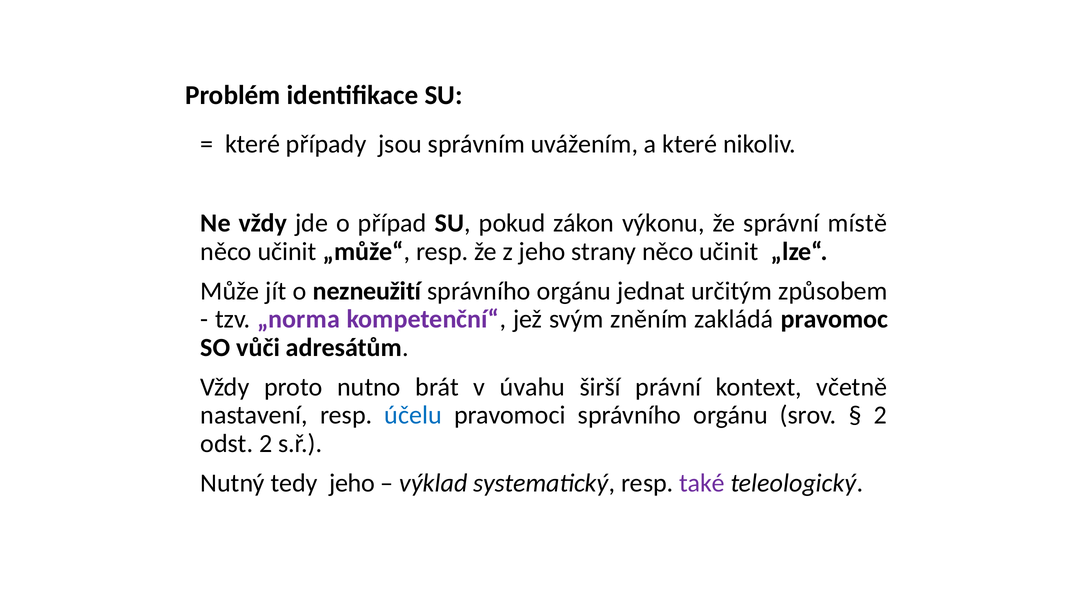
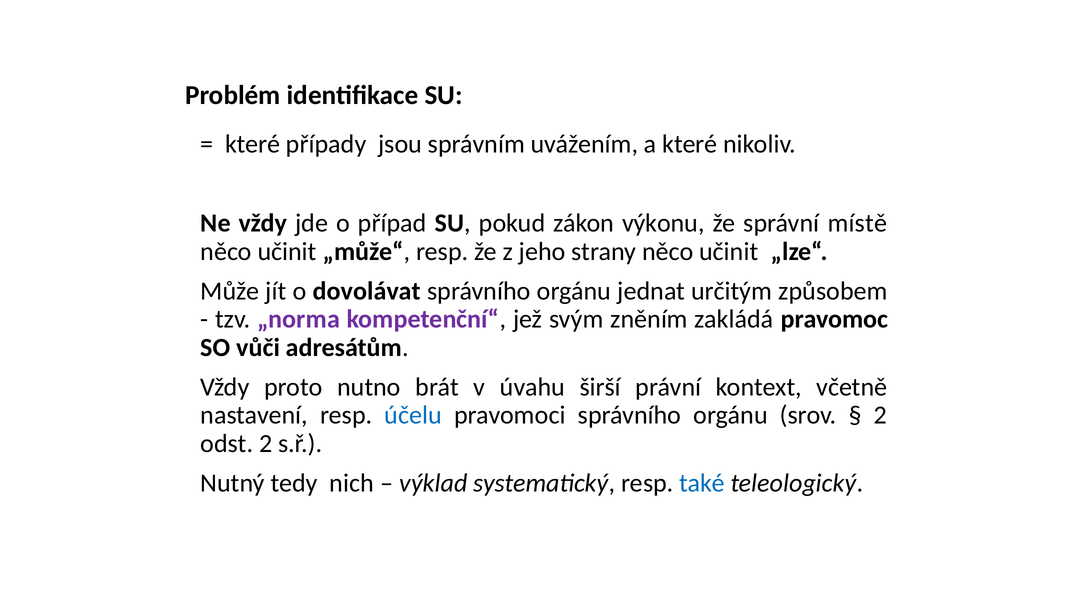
nezneužití: nezneužití -> dovolávat (367, 291)
tedy jeho: jeho -> nich (352, 483)
také colour: purple -> blue (702, 483)
